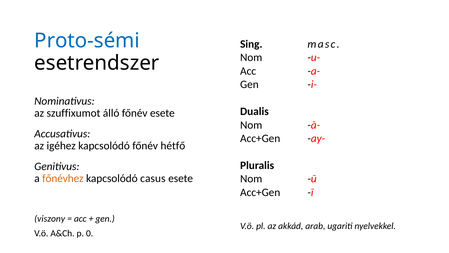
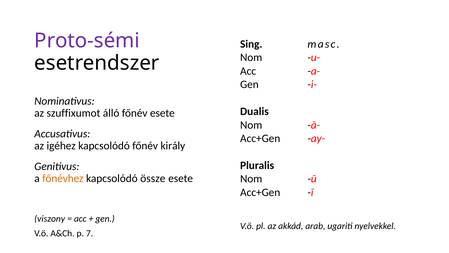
Proto-sémi colour: blue -> purple (87, 41)
hétfő: hétfő -> király (173, 146)
casus: casus -> össze (153, 178)
0: 0 -> 7 (90, 233)
